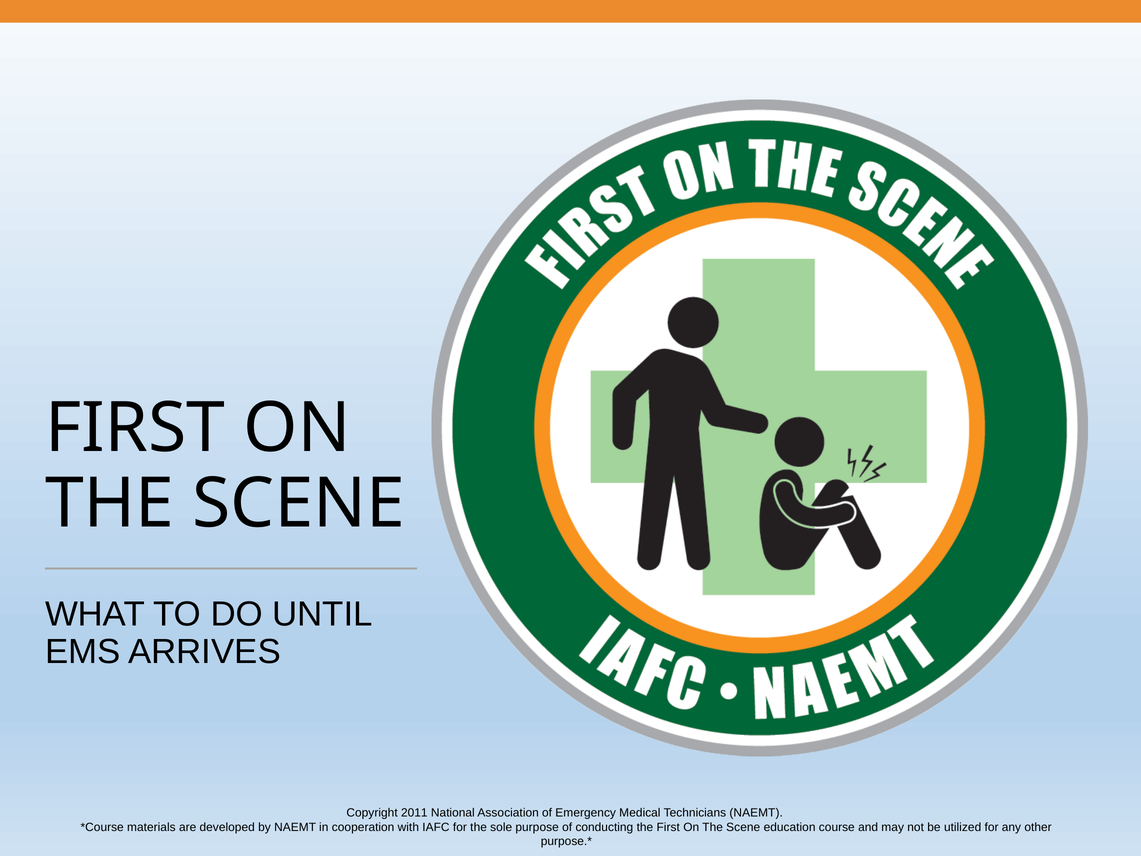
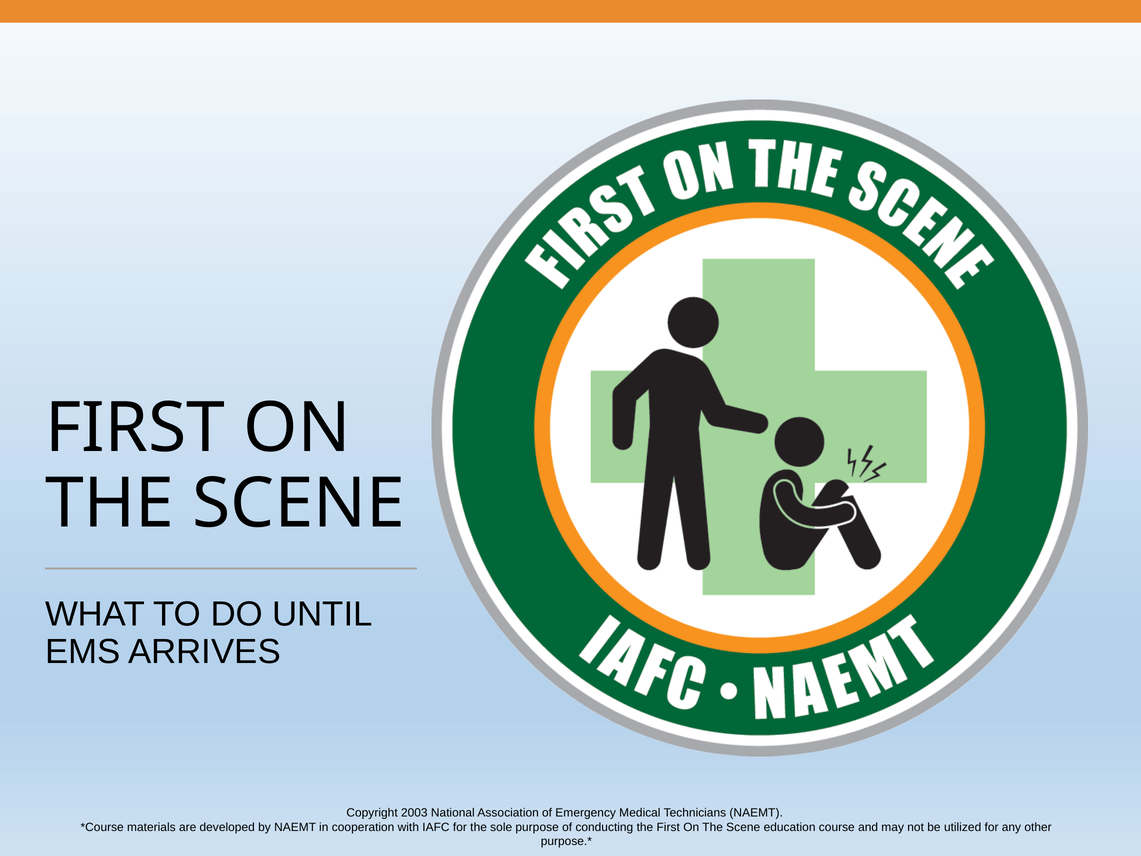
2011: 2011 -> 2003 (414, 813)
